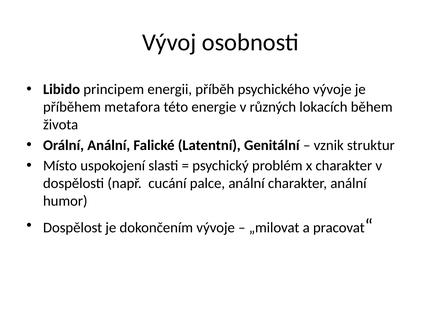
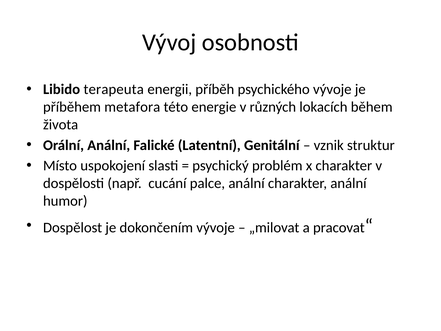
principem: principem -> terapeuta (114, 89)
